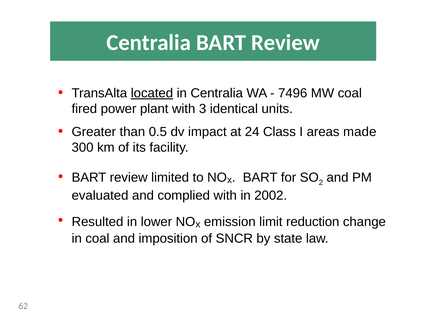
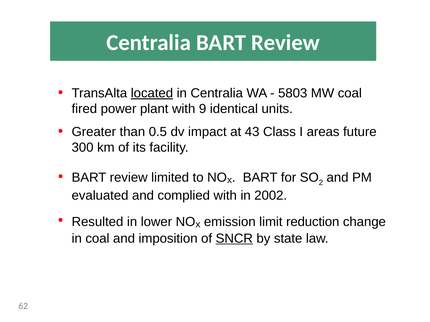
7496: 7496 -> 5803 (293, 93)
3: 3 -> 9 (203, 109)
24: 24 -> 43 (252, 132)
made: made -> future (360, 132)
SNCR underline: none -> present (234, 239)
